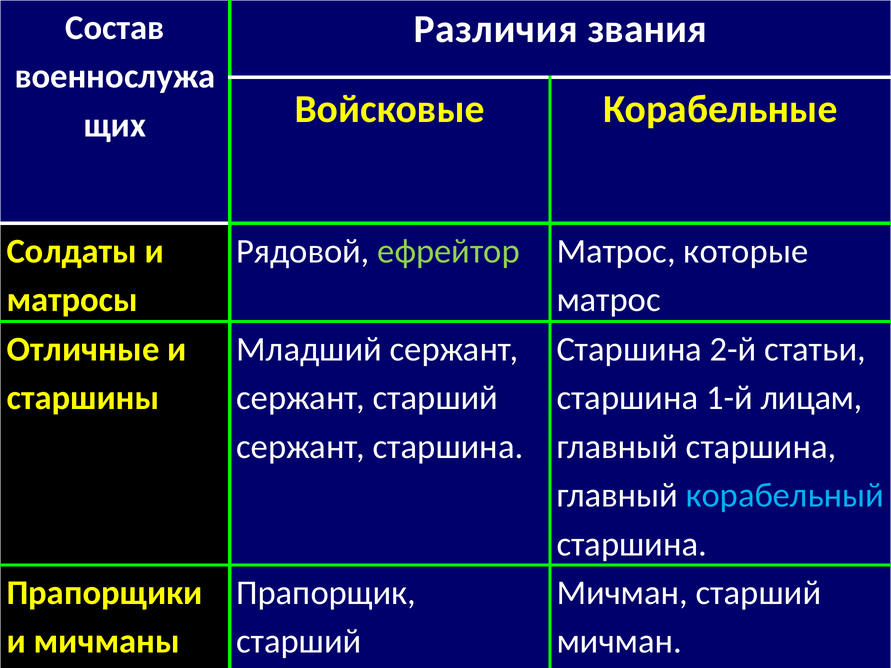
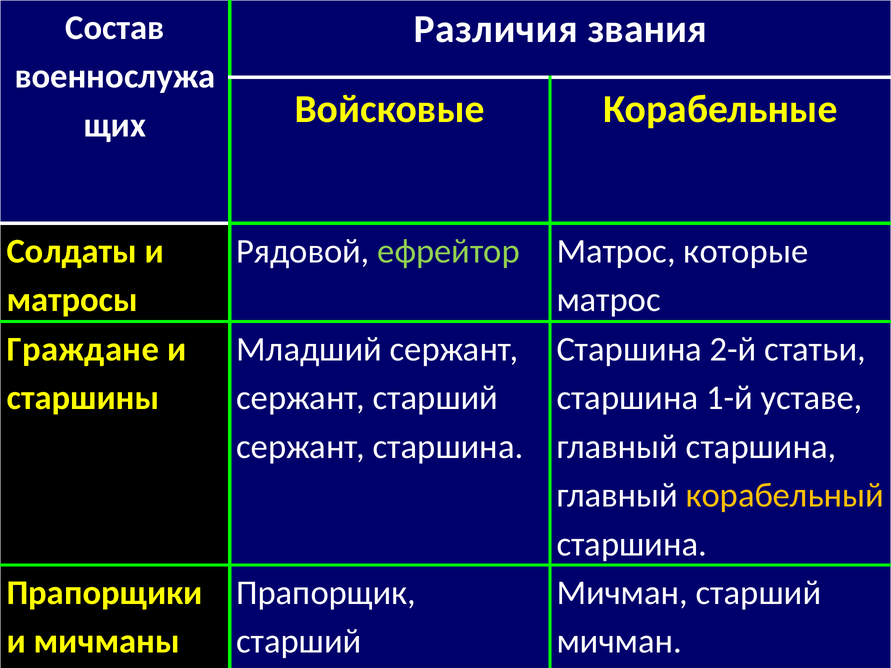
Отличные: Отличные -> Граждане (83, 350)
лицам: лицам -> уставе (811, 398)
корабельный colour: light blue -> yellow (785, 496)
